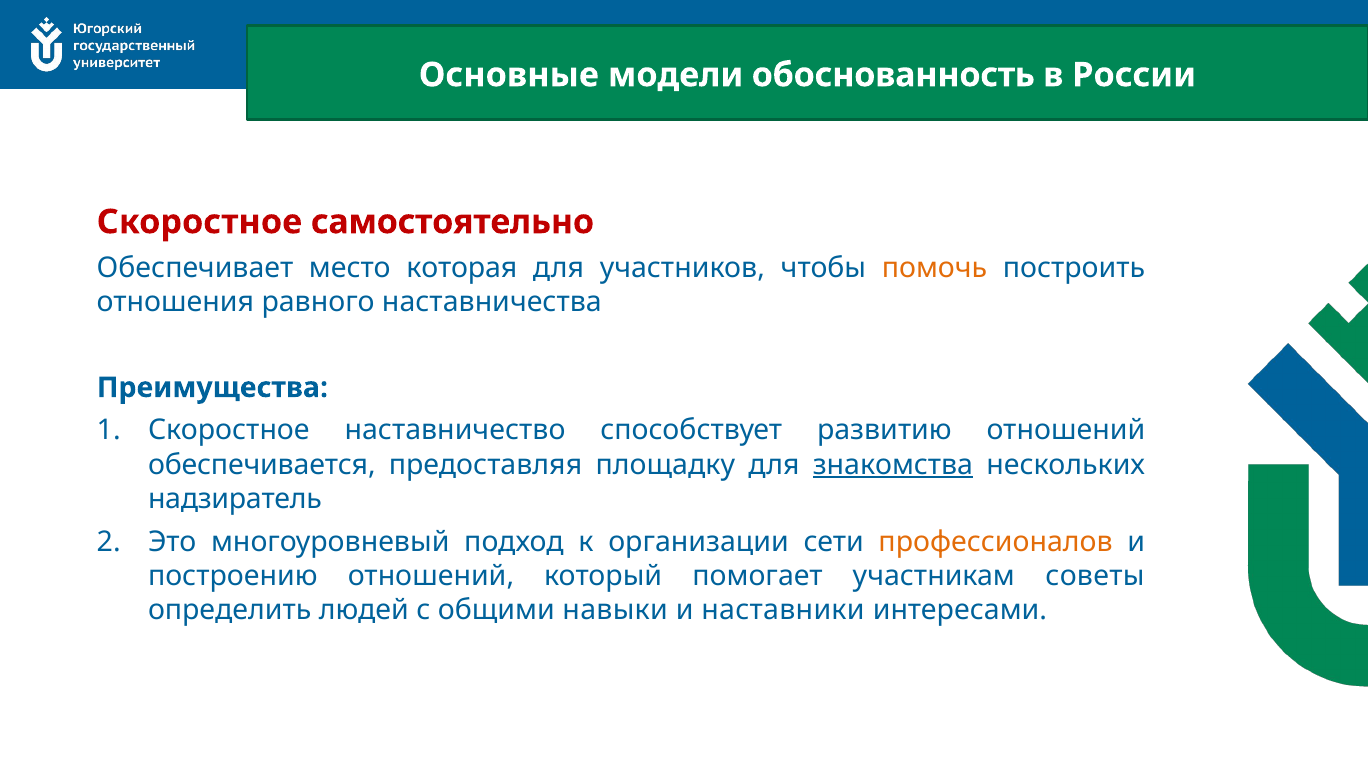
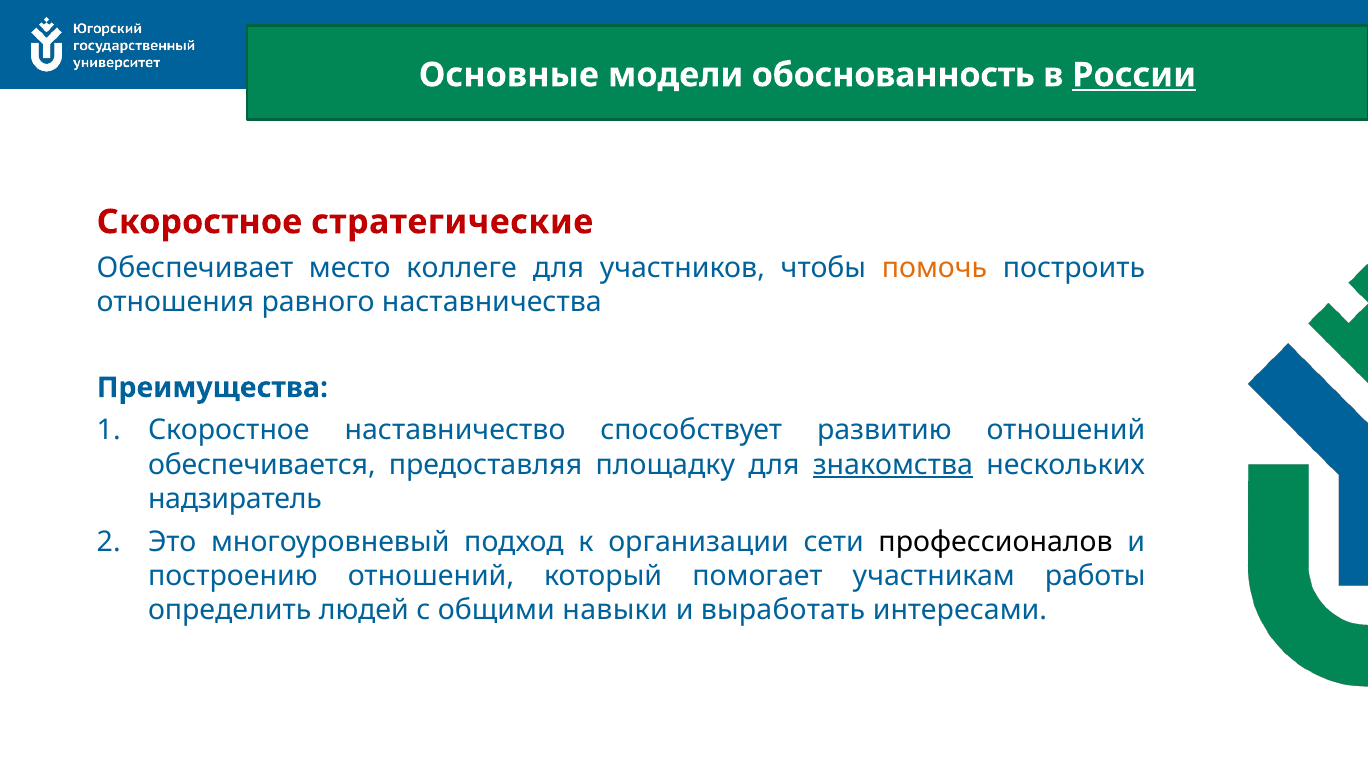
России underline: none -> present (1134, 75)
самостоятельно: самостоятельно -> стратегические (452, 222)
которая: которая -> коллеге (462, 268)
профессионалов colour: orange -> black (996, 541)
советы: советы -> работы (1095, 576)
наставники: наставники -> выработать (783, 610)
